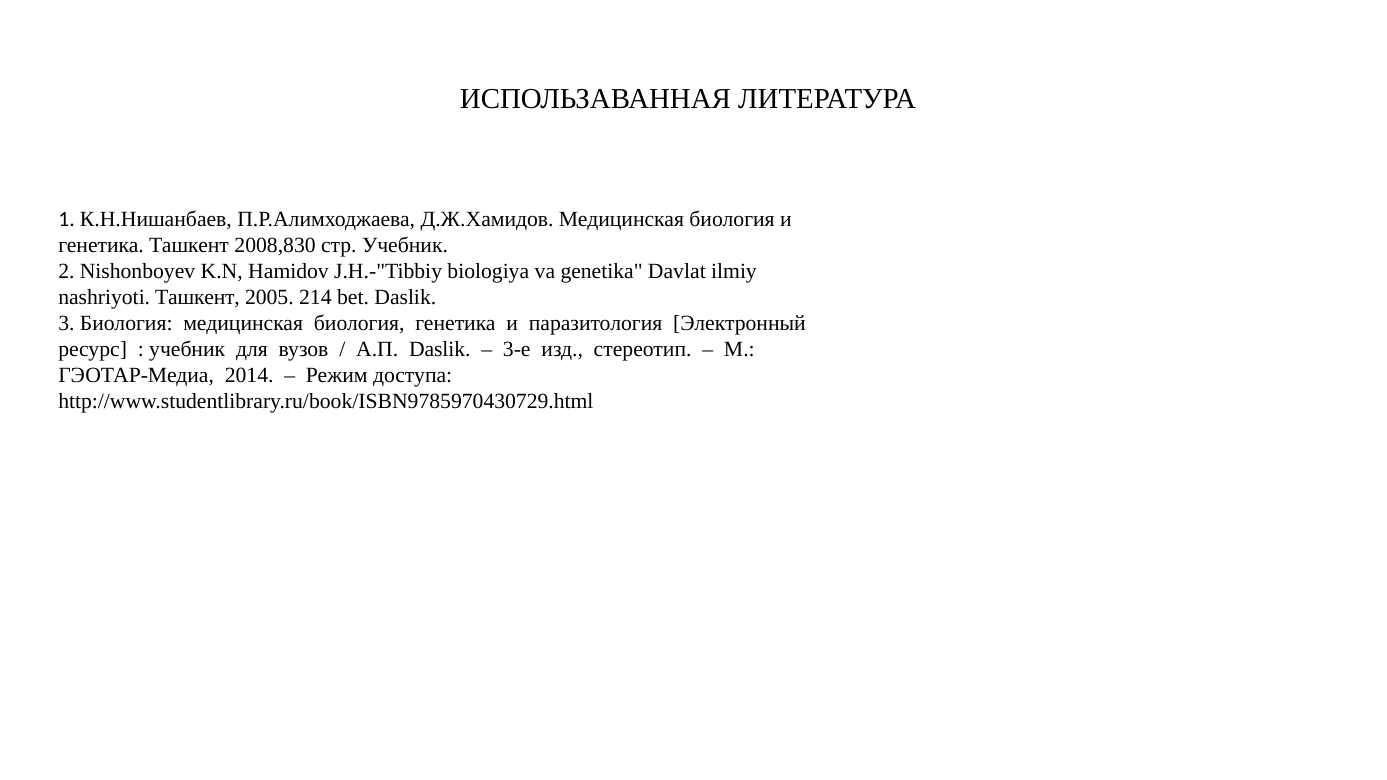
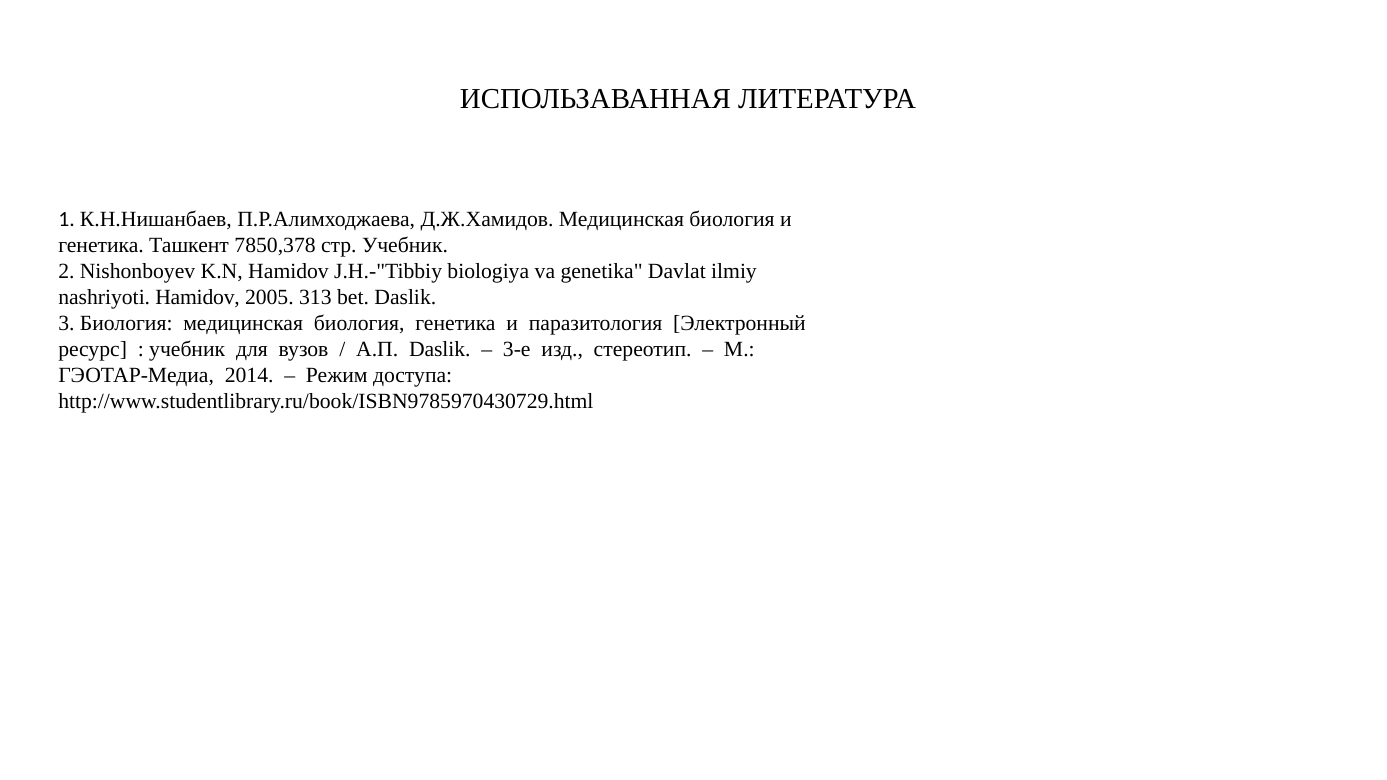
2008,830: 2008,830 -> 7850,378 (275, 245)
nashriyoti Ташкент: Ташкент -> Hamidov (198, 297)
214: 214 -> 313 (315, 297)
